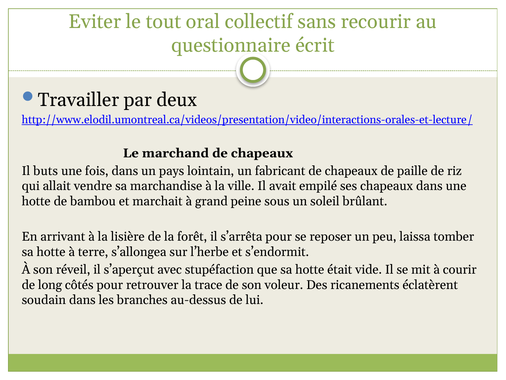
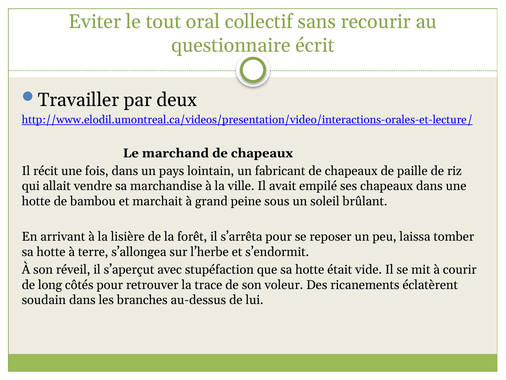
buts: buts -> récit (46, 171)
